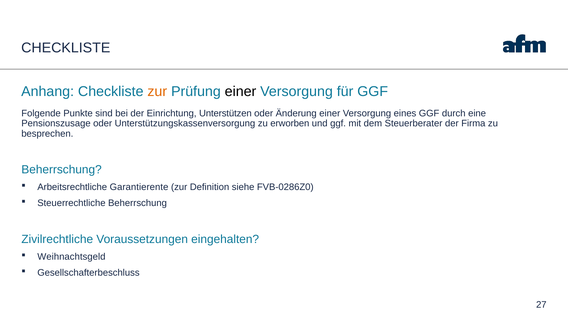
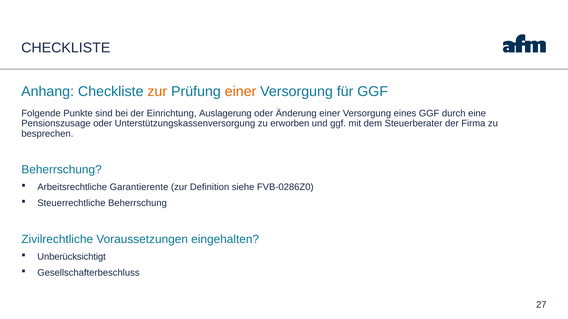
einer colour: black -> orange (241, 91)
Unterstützen: Unterstützen -> Auslagerung (225, 113)
Weihnachtsgeld: Weihnachtsgeld -> Unberücksichtigt (72, 257)
